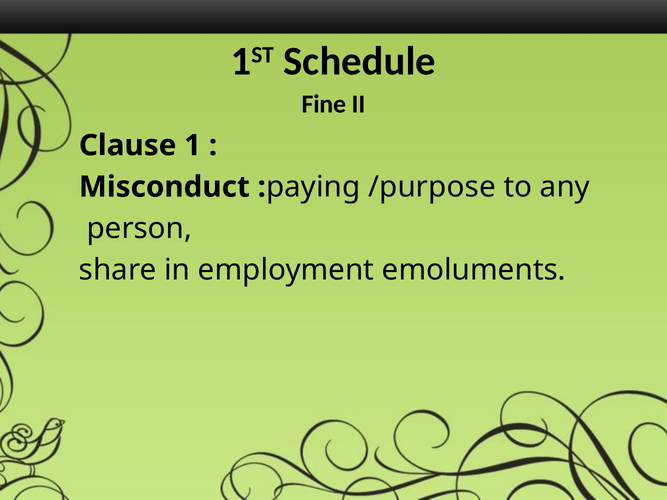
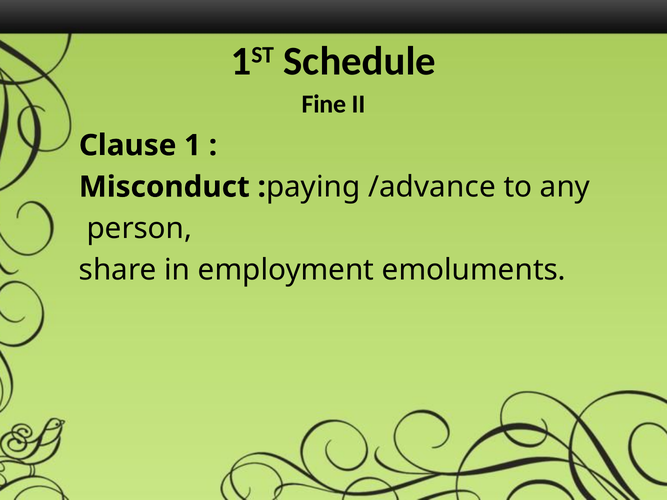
/purpose: /purpose -> /advance (432, 187)
